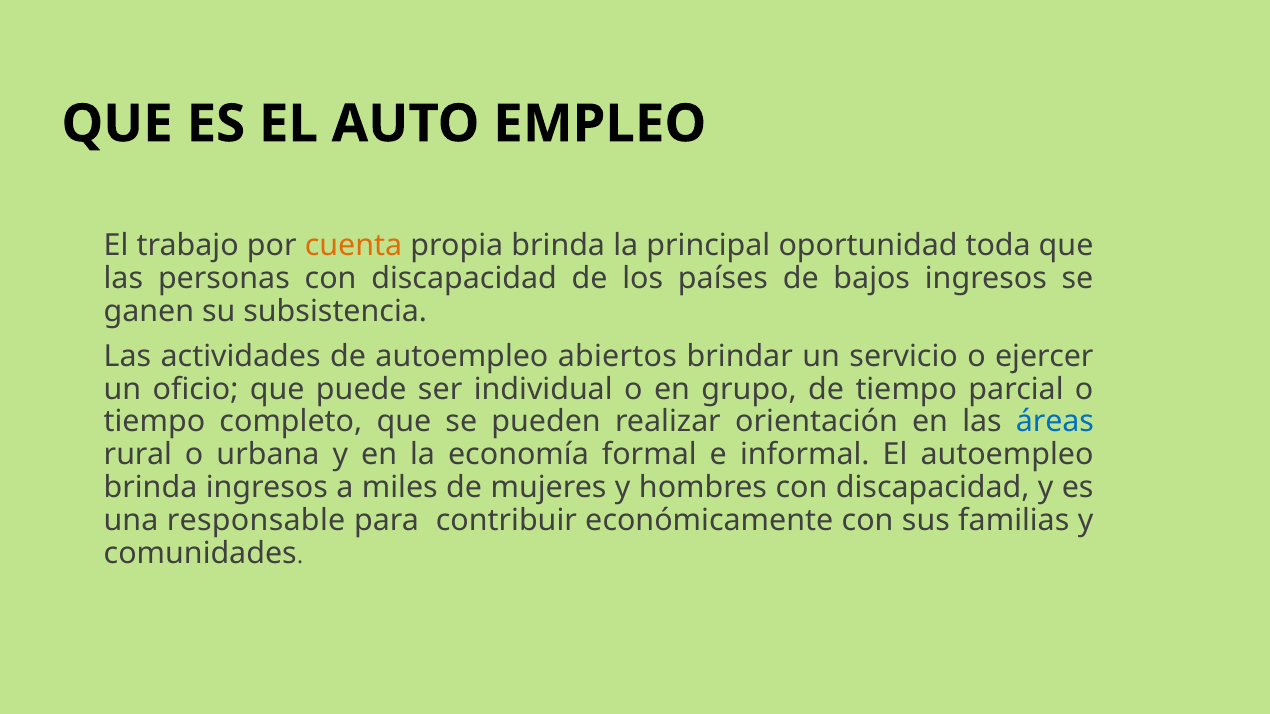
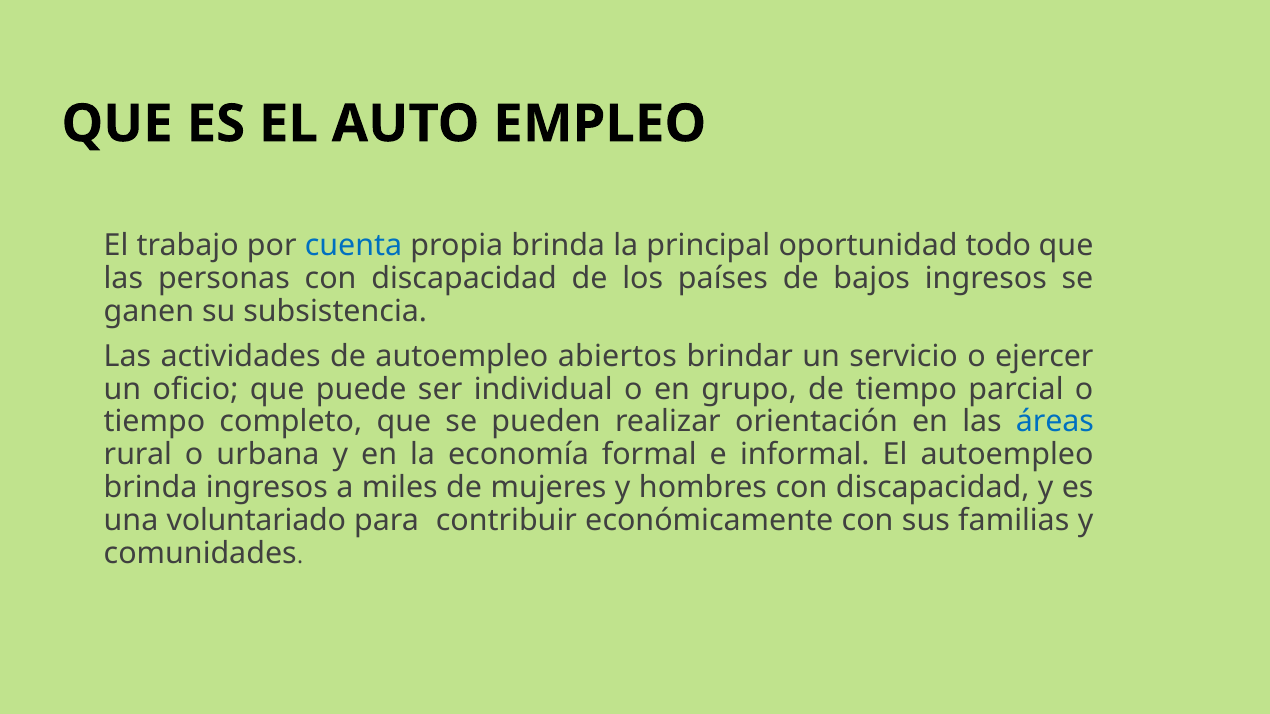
cuenta colour: orange -> blue (354, 246)
toda: toda -> todo (998, 246)
responsable: responsable -> voluntariado (256, 521)
